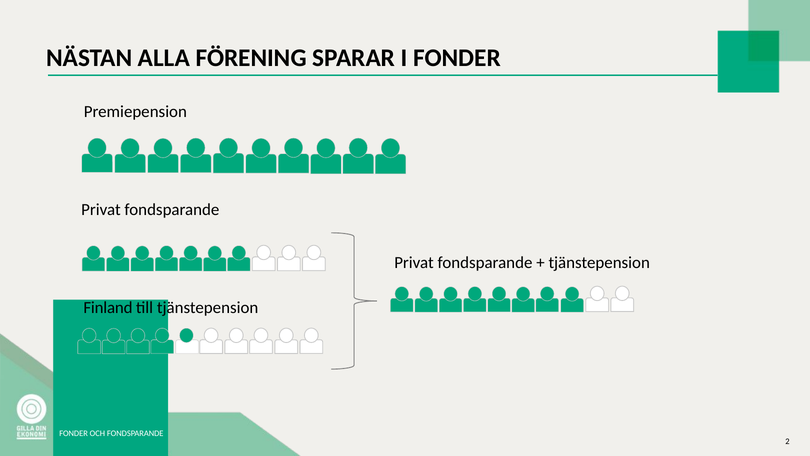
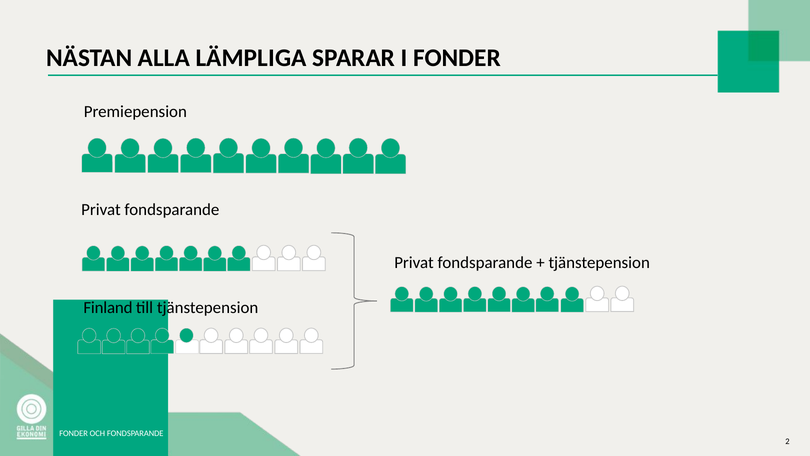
FÖRENING: FÖRENING -> LÄMPLIGA (251, 58)
